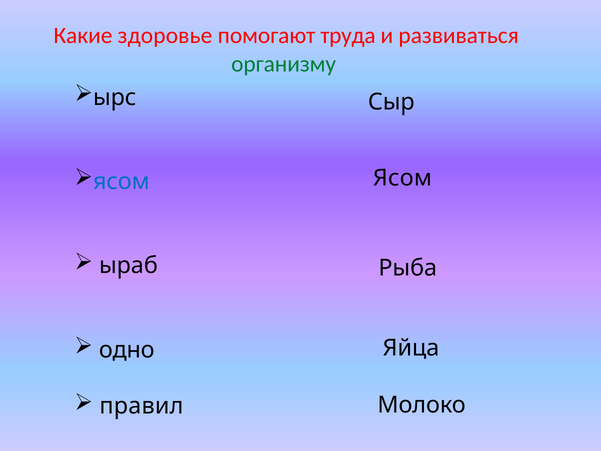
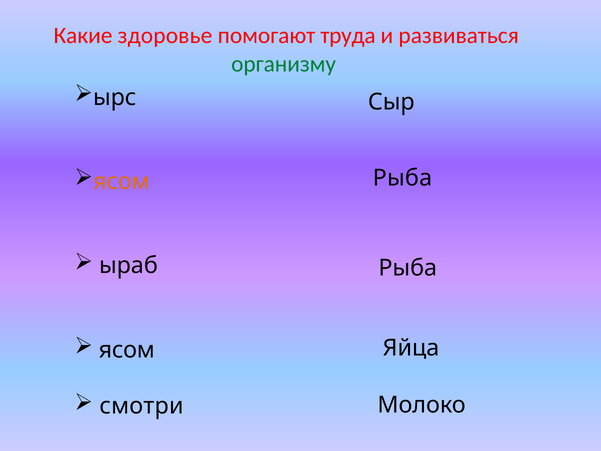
ясом colour: blue -> orange (121, 181)
Ясом: Ясом -> Рыба (402, 178)
одно: одно -> ясом (127, 350)
правил: правил -> смотри (141, 406)
